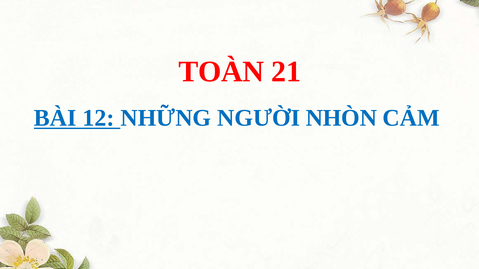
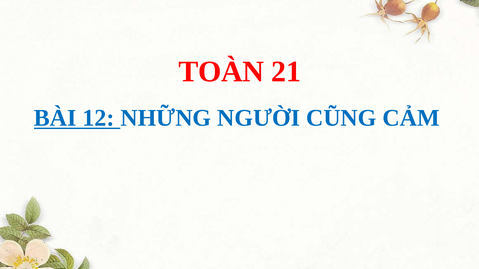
NHÒN: NHÒN -> CŨNG (341, 118)
